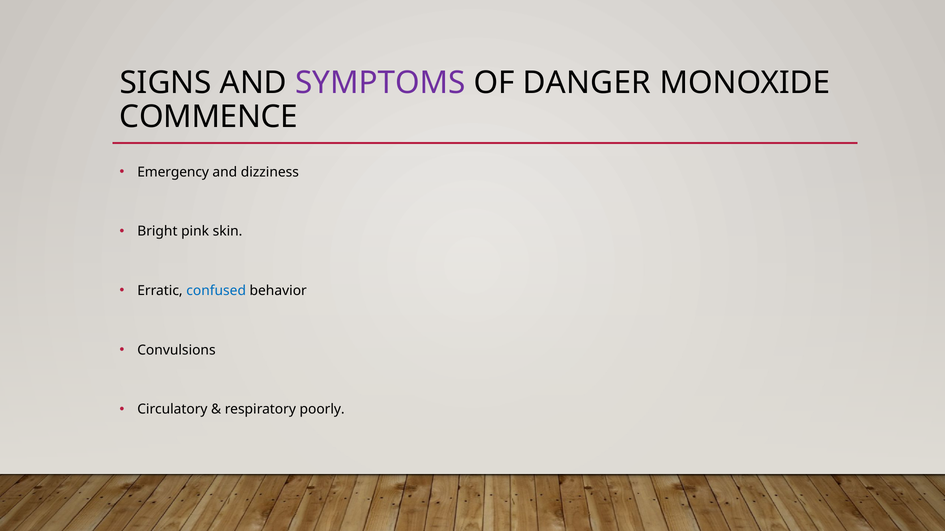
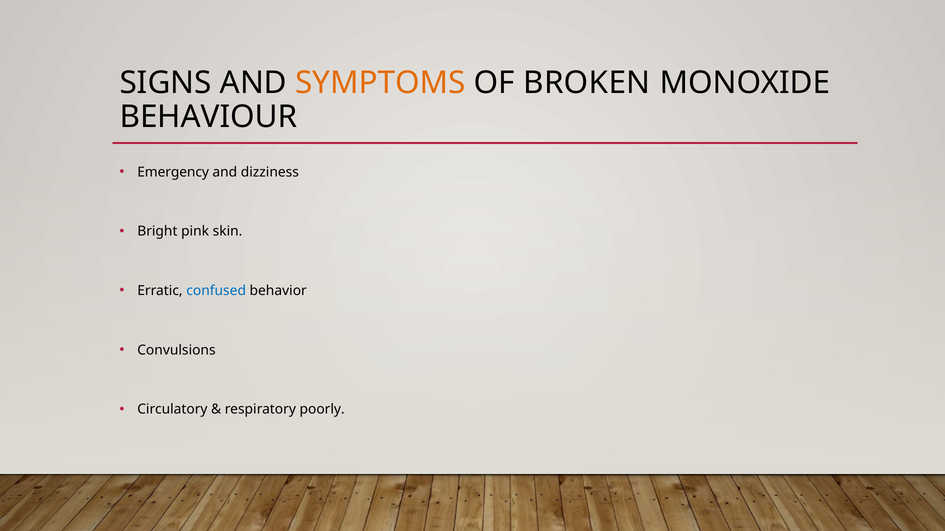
SYMPTOMS colour: purple -> orange (380, 83)
DANGER: DANGER -> BROKEN (587, 83)
COMMENCE: COMMENCE -> BEHAVIOUR (209, 117)
